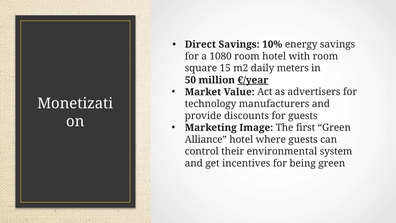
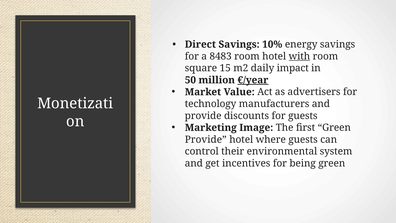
1080: 1080 -> 8483 (221, 56)
with underline: none -> present (299, 56)
meters: meters -> impact (293, 68)
Alliance: Alliance -> Provide (206, 139)
